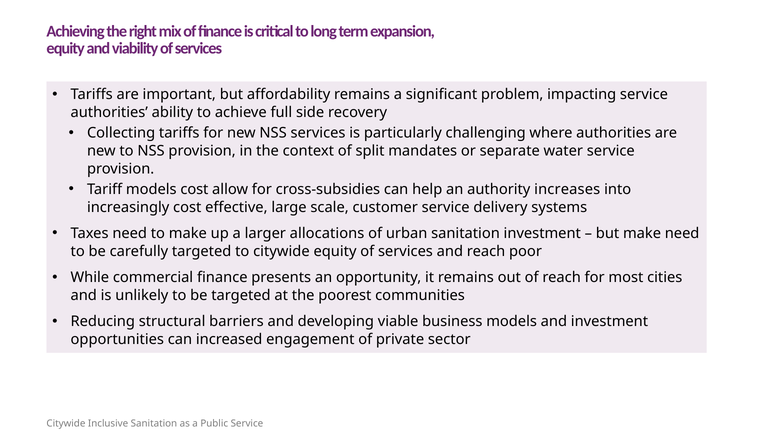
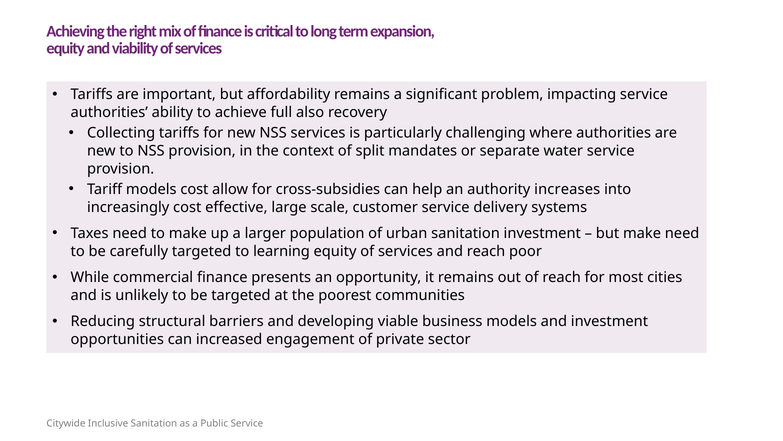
side: side -> also (310, 112)
allocations: allocations -> population (327, 233)
to citywide: citywide -> learning (281, 251)
